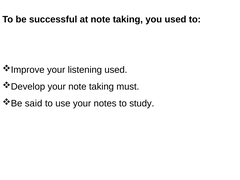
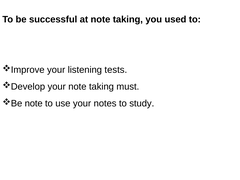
listening used: used -> tests (116, 70)
said: said -> note (34, 103)
